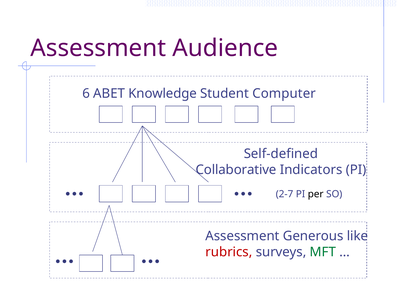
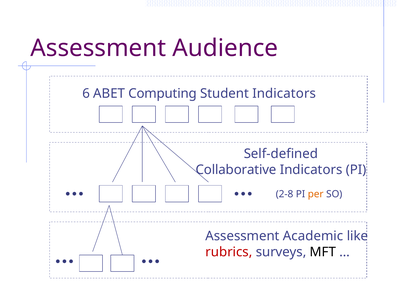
Knowledge: Knowledge -> Computing (163, 94)
Student Computer: Computer -> Indicators (284, 94)
2-7: 2-7 -> 2-8 (285, 194)
per colour: black -> orange (316, 194)
Generous: Generous -> Academic (313, 236)
MFT colour: green -> black (323, 252)
